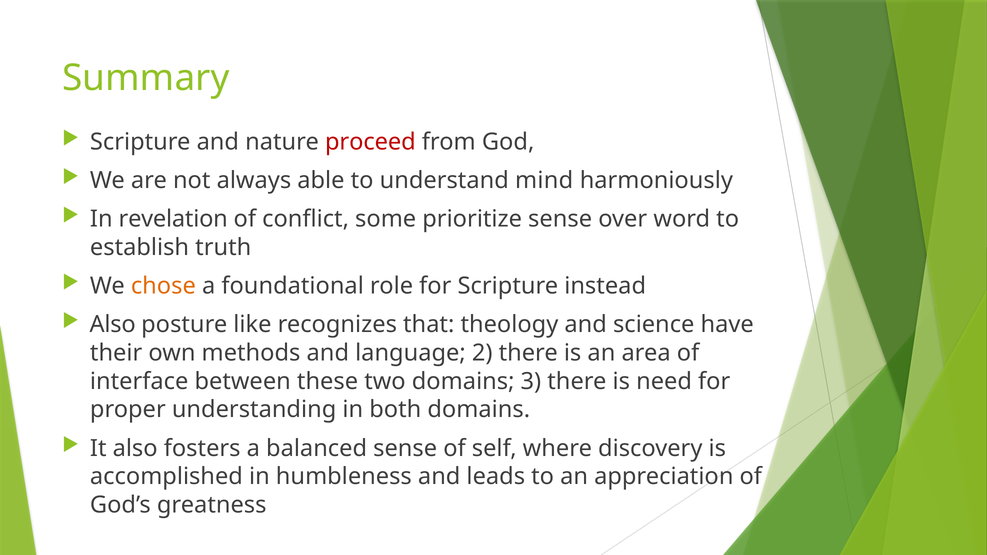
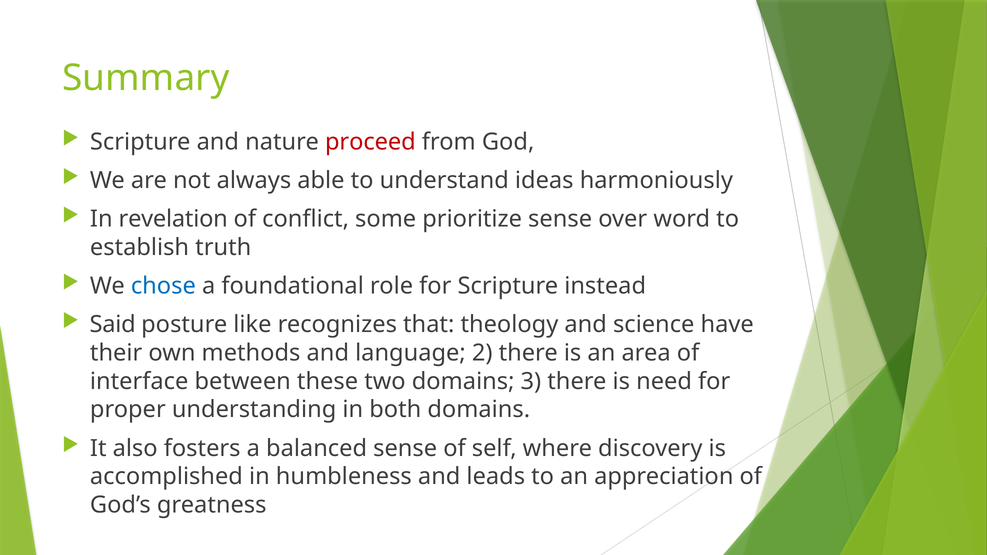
mind: mind -> ideas (544, 180)
chose colour: orange -> blue (163, 286)
Also: Also -> Said (113, 325)
